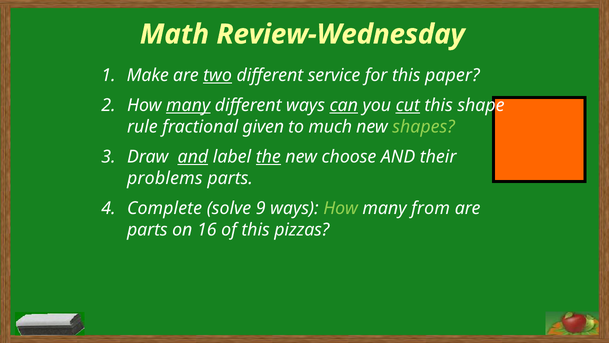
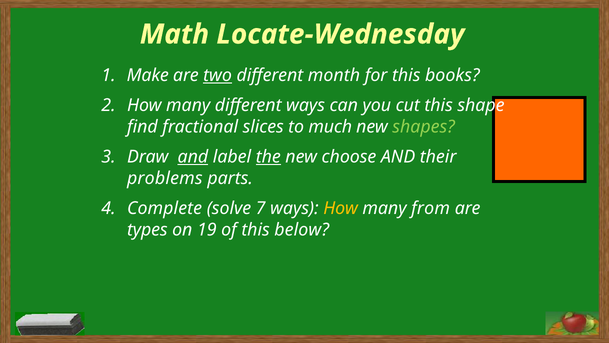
Review-Wednesday: Review-Wednesday -> Locate-Wednesday (340, 34)
service: service -> month (334, 75)
paper: paper -> books (452, 75)
many underline: present -> none (188, 105)
can underline: present -> none (344, 105)
cut underline: present -> none (408, 105)
rule: rule -> find (142, 127)
given: given -> slices (263, 127)
9: 9 -> 7 (261, 208)
How colour: light green -> yellow (341, 208)
parts: parts -> types (147, 230)
16: 16 -> 19 (207, 230)
pizzas: pizzas -> below (302, 230)
